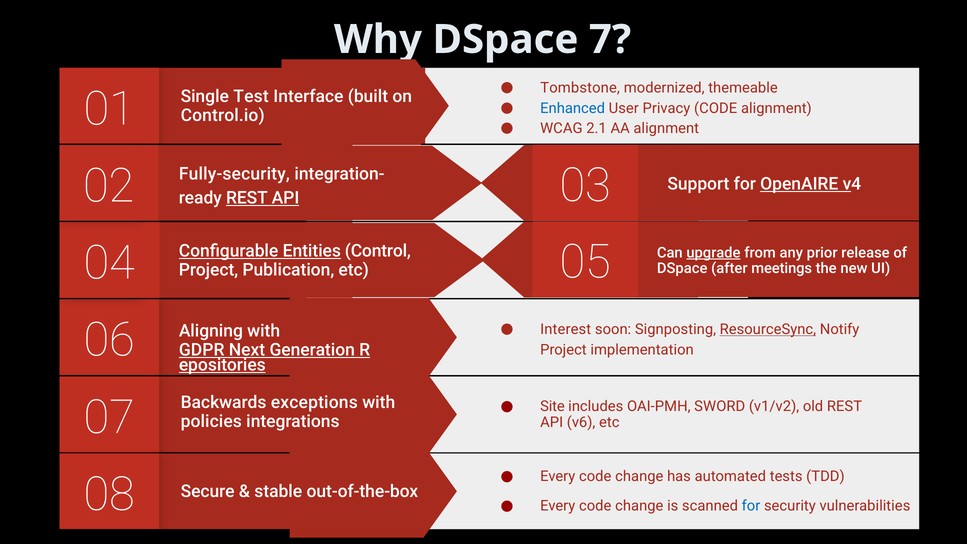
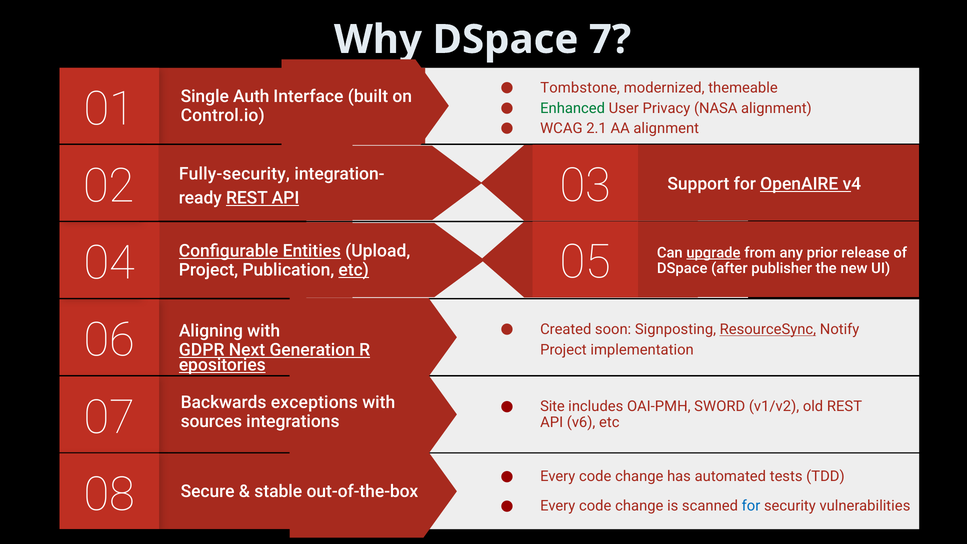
Test: Test -> Auth (251, 97)
Enhanced colour: blue -> green (573, 108)
Privacy CODE: CODE -> NASA (716, 108)
Control: Control -> Upload (378, 251)
meetings: meetings -> publisher (782, 269)
etc underline: none -> present (354, 270)
Interest: Interest -> Created (566, 329)
policies: policies -> sources (211, 422)
